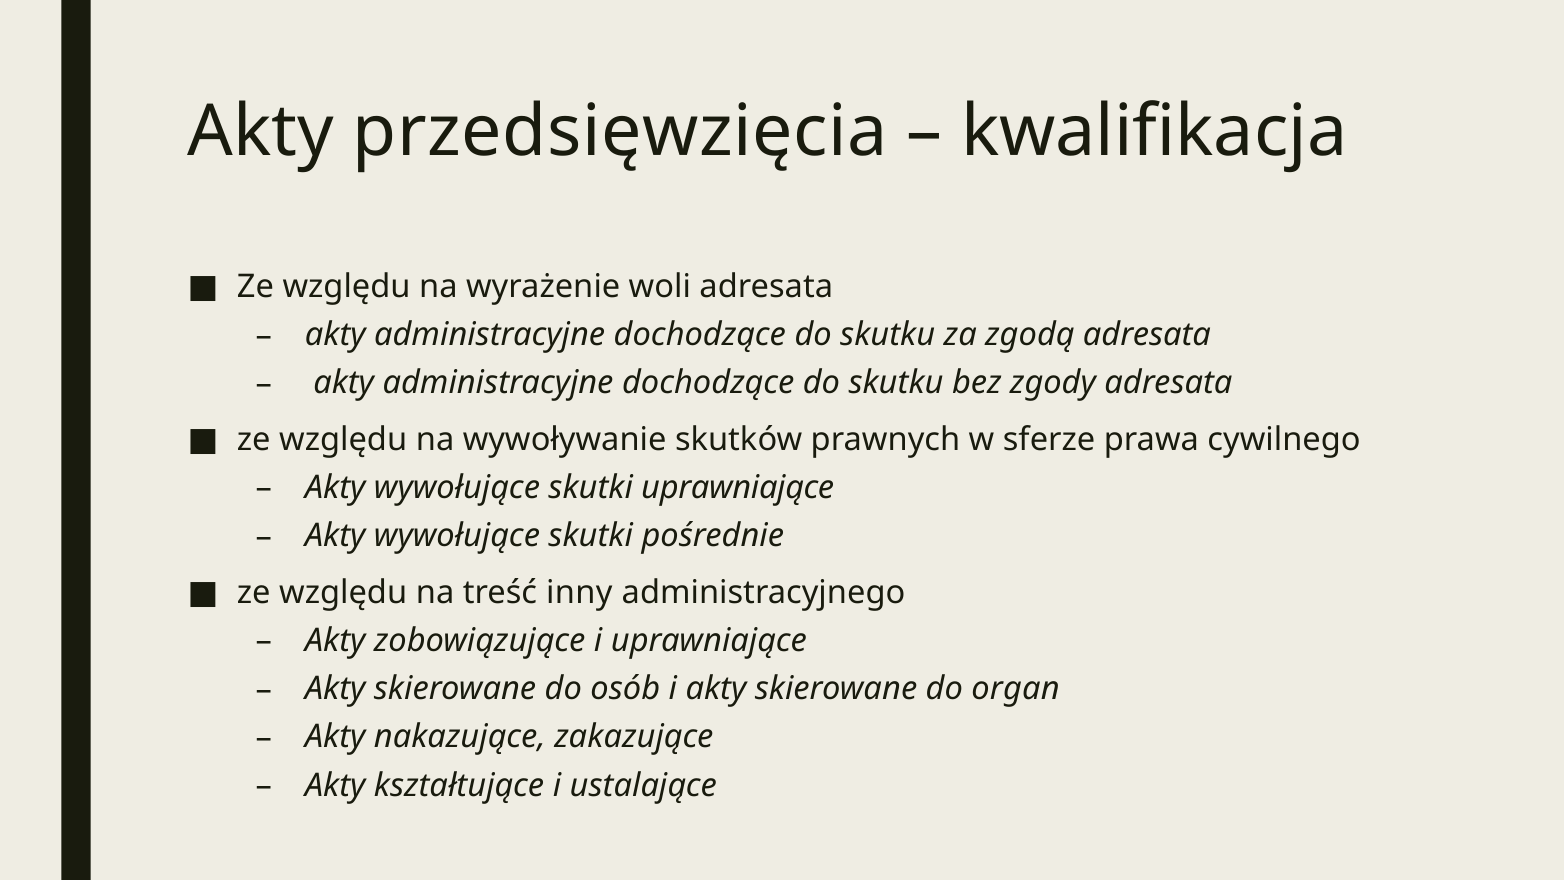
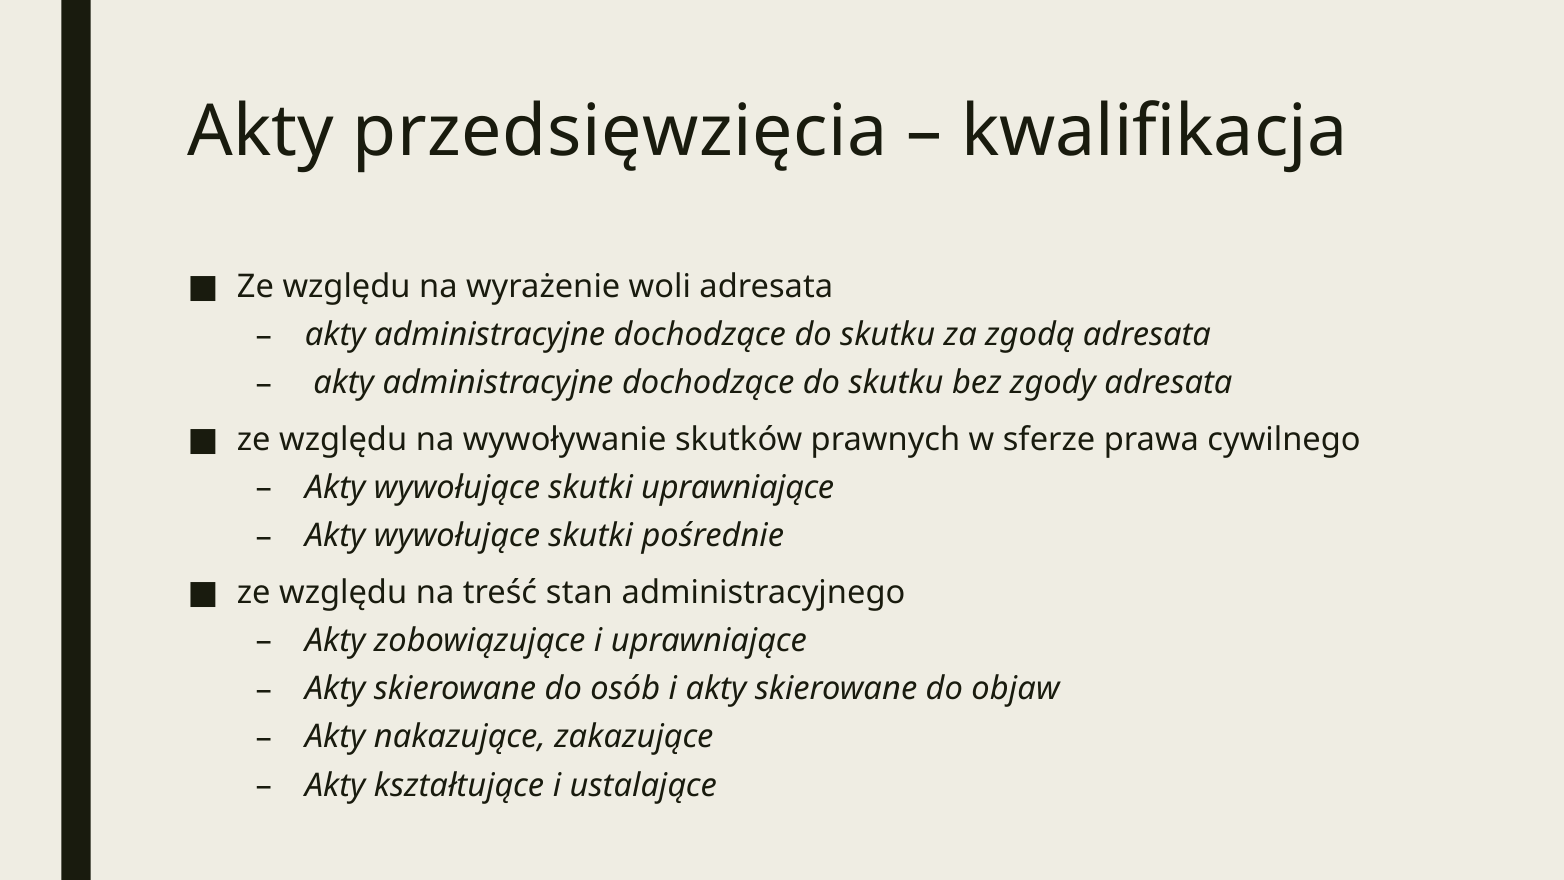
inny: inny -> stan (579, 592)
organ: organ -> objaw (1016, 689)
